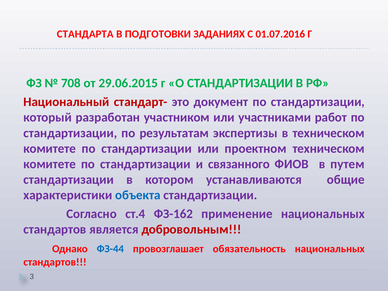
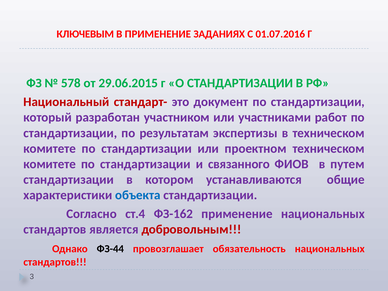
СТАНДАРТА: СТАНДАРТА -> КЛЮЧЕВЫМ (85, 34)
В ПОДГОТОВКИ: ПОДГОТОВКИ -> ПРИМЕНЕНИЕ (158, 34)
708: 708 -> 578 (71, 83)
ФЗ-44 colour: blue -> black (110, 249)
